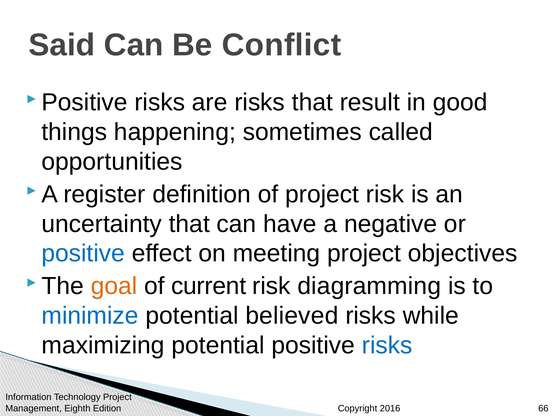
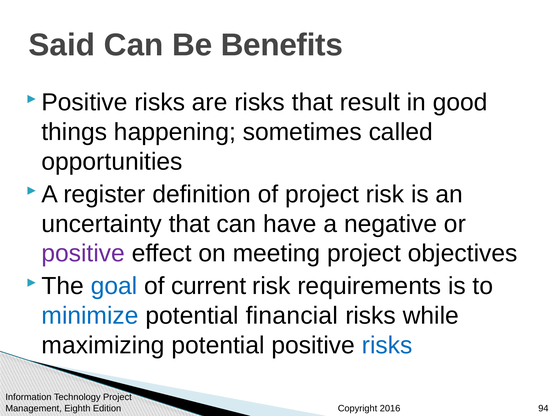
Conflict: Conflict -> Benefits (282, 45)
positive colour: blue -> purple (83, 253)
goal colour: orange -> blue (114, 286)
diagramming: diagramming -> requirements (369, 286)
believed: believed -> financial (292, 315)
66: 66 -> 94 (543, 408)
